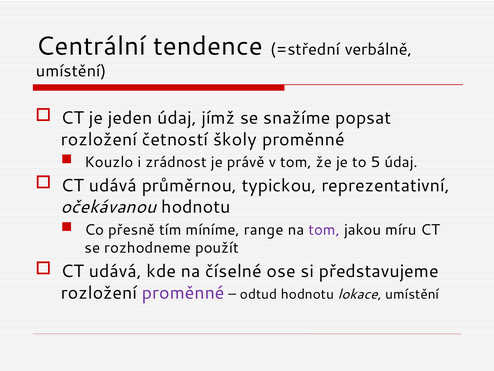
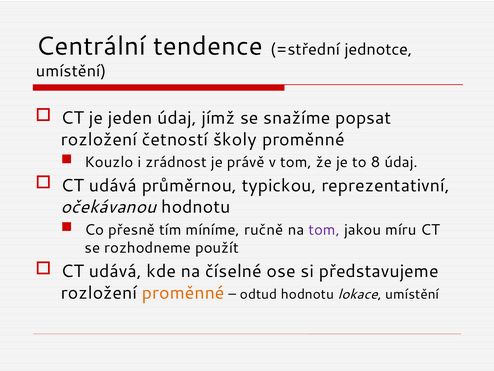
verbálně: verbálně -> jednotce (378, 49)
5: 5 -> 8 (376, 162)
range: range -> ručně (264, 229)
proměnné colour: purple -> orange (183, 292)
